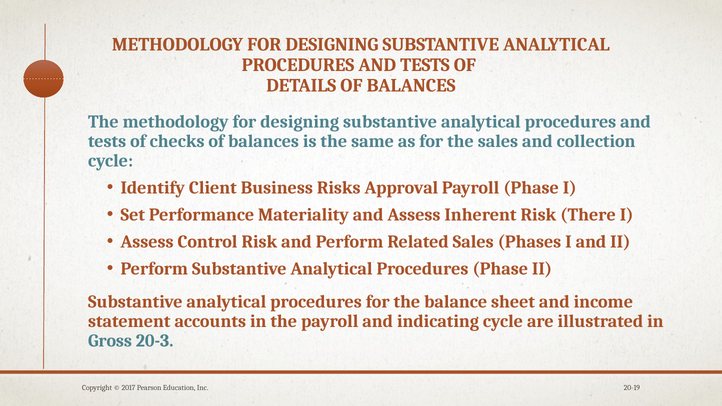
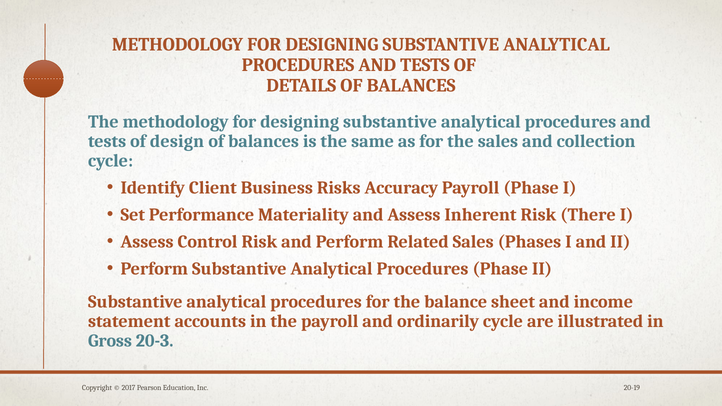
checks: checks -> design (177, 141)
Approval: Approval -> Accuracy (401, 188)
indicating: indicating -> ordinarily (438, 321)
